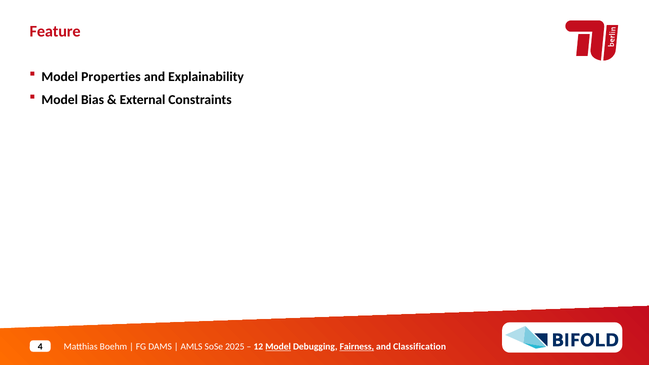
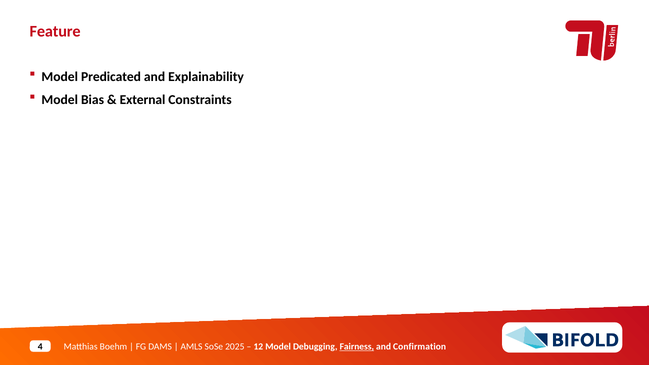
Properties: Properties -> Predicated (111, 77)
Model underline: present -> none (278, 347)
Classification: Classification -> Confirmation (420, 347)
